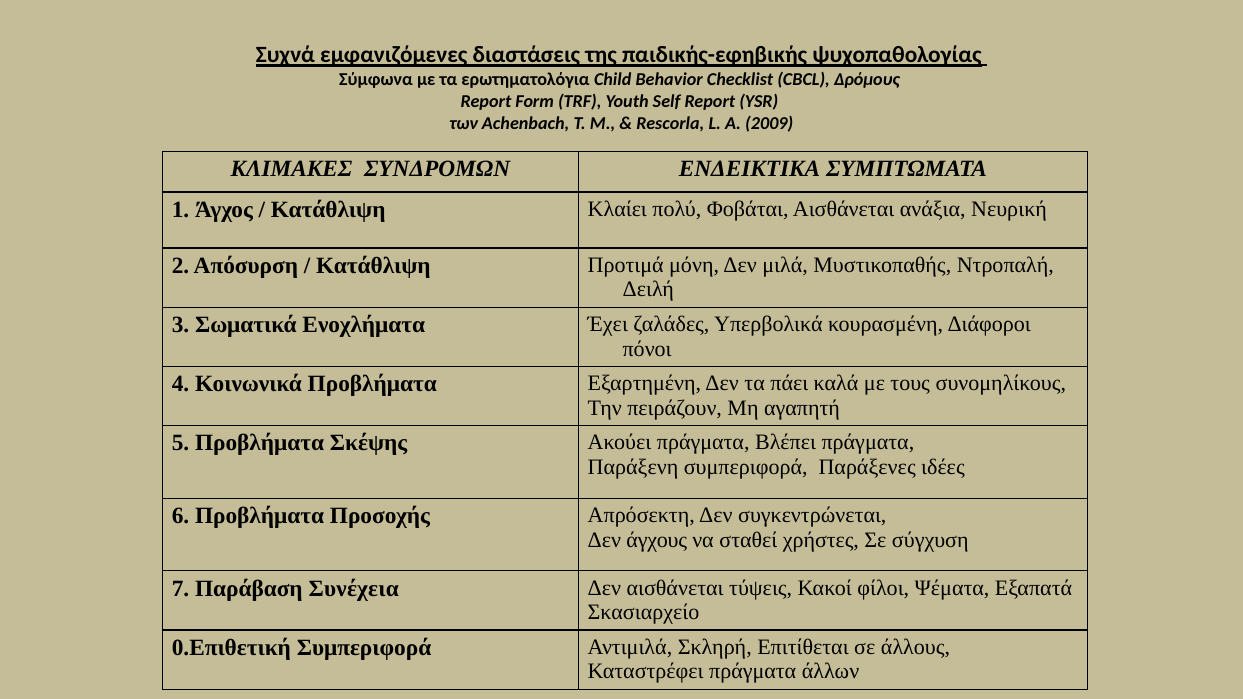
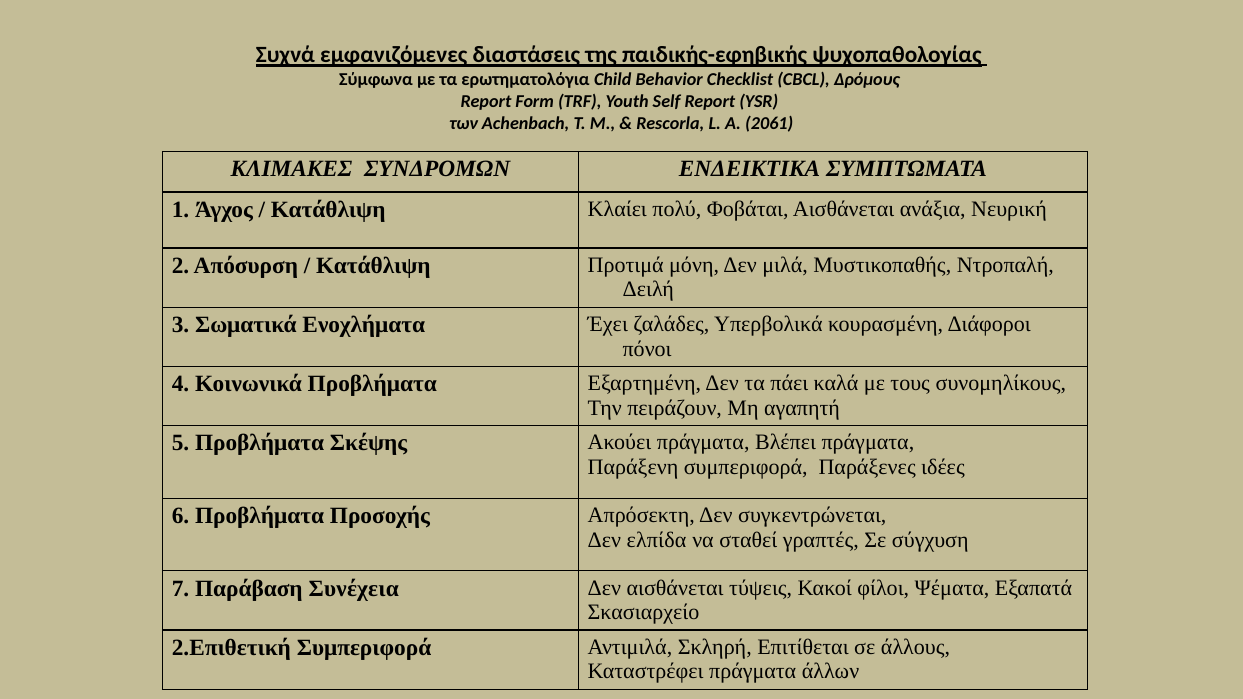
2009: 2009 -> 2061 (769, 123)
άγχους: άγχους -> ελπίδα (657, 540)
χρήστες: χρήστες -> γραπτές (821, 540)
0.Επιθετική: 0.Επιθετική -> 2.Επιθετική (231, 648)
